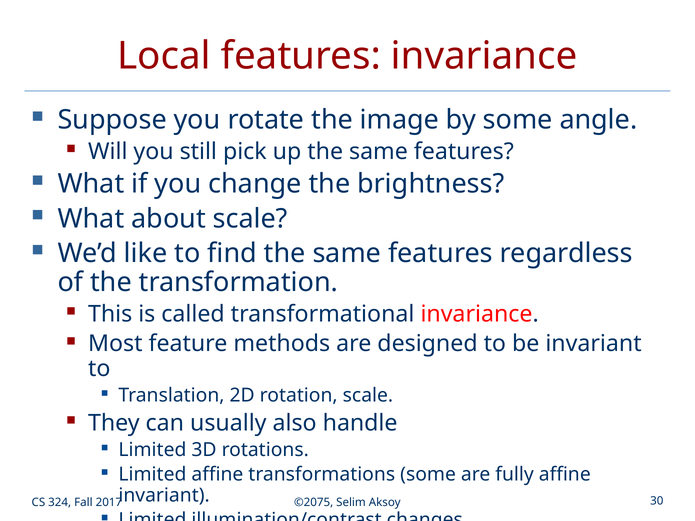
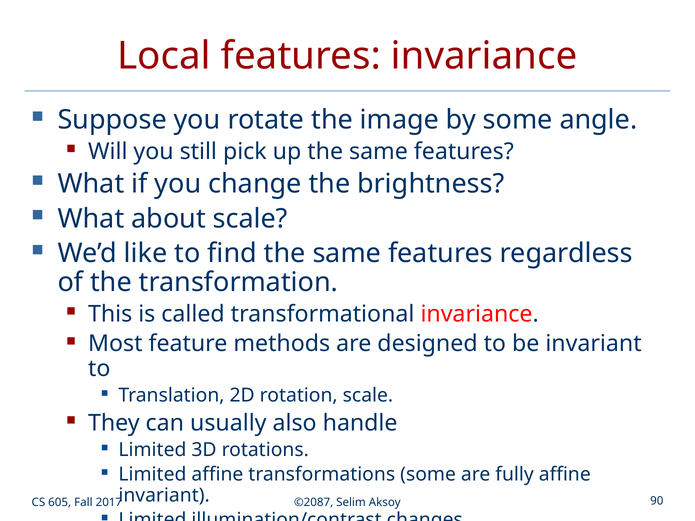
324: 324 -> 605 (60, 503)
©2075: ©2075 -> ©2087 (314, 503)
30: 30 -> 90 (657, 501)
